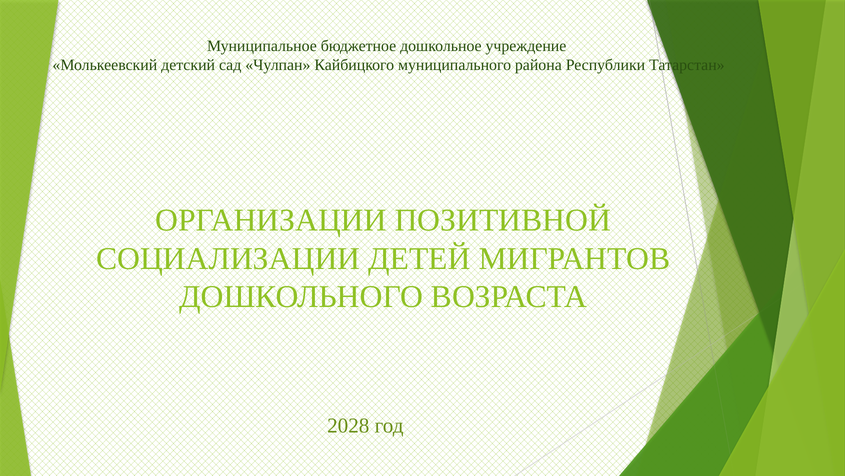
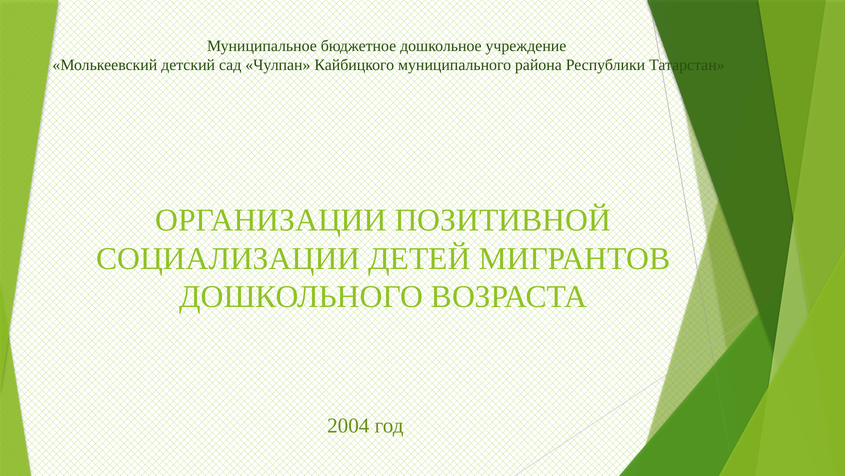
2028: 2028 -> 2004 (348, 425)
